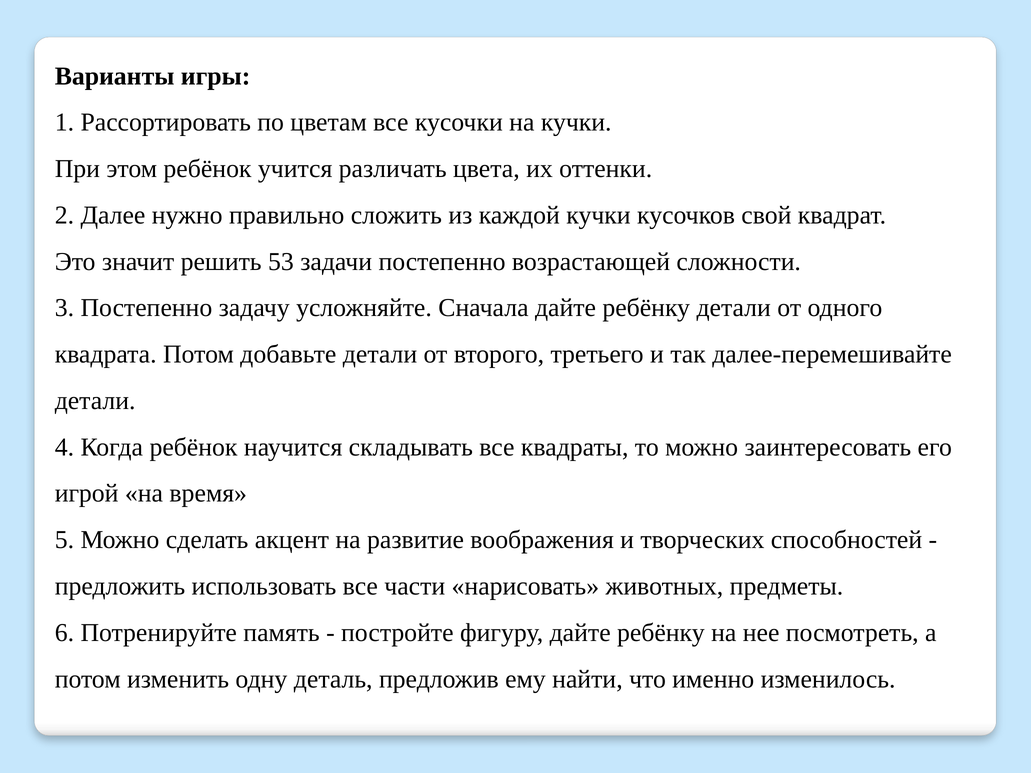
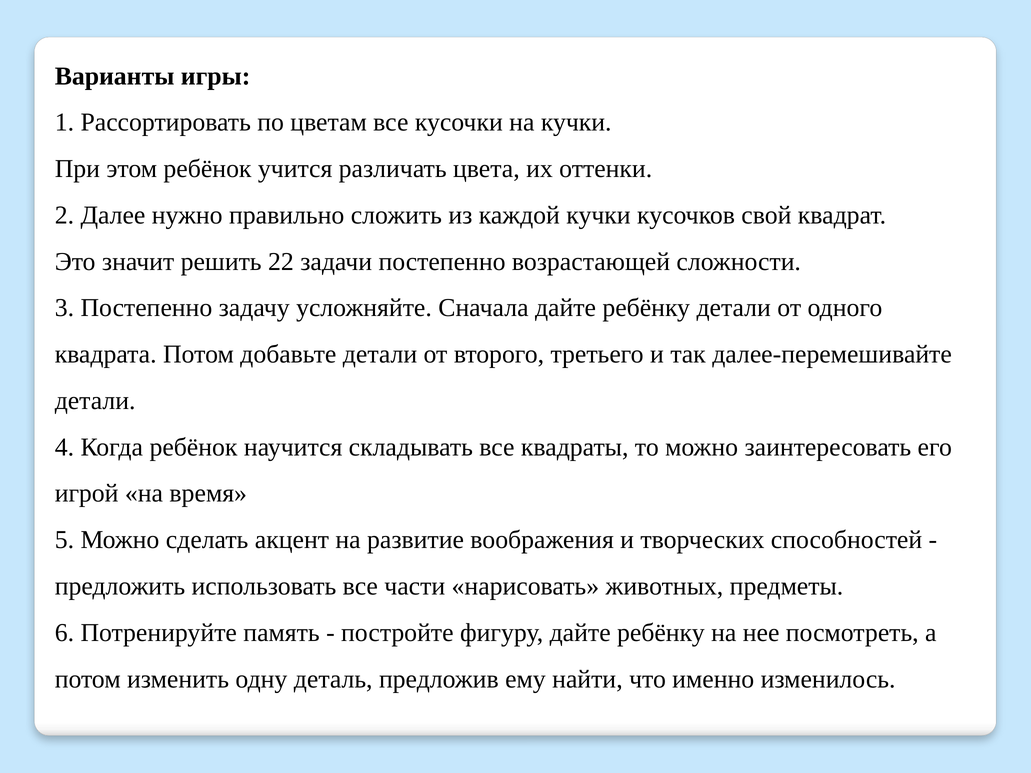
53: 53 -> 22 (281, 262)
